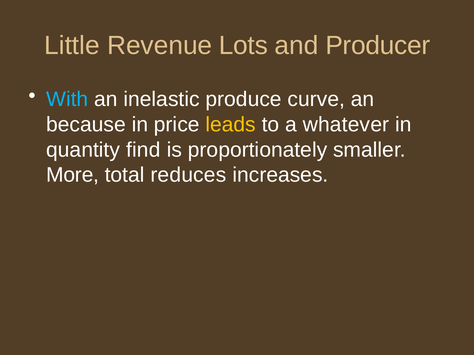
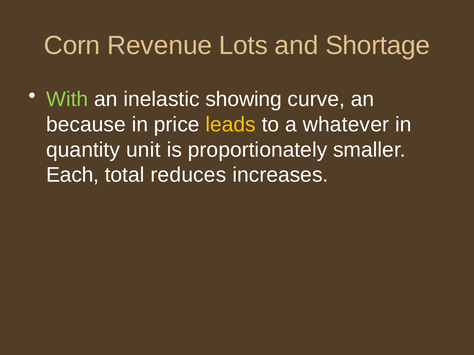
Little: Little -> Corn (72, 46)
Producer: Producer -> Shortage (378, 46)
With colour: light blue -> light green (67, 99)
produce: produce -> showing (244, 99)
find: find -> unit (143, 150)
More: More -> Each (73, 175)
